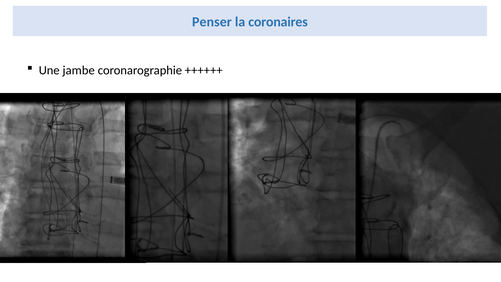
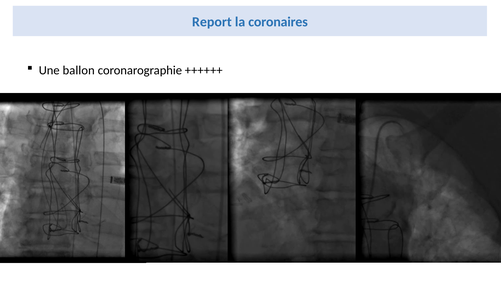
Penser: Penser -> Report (212, 22)
jambe: jambe -> ballon (79, 70)
